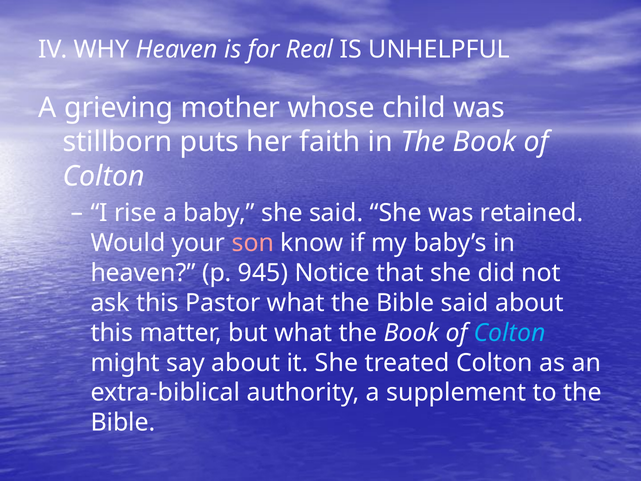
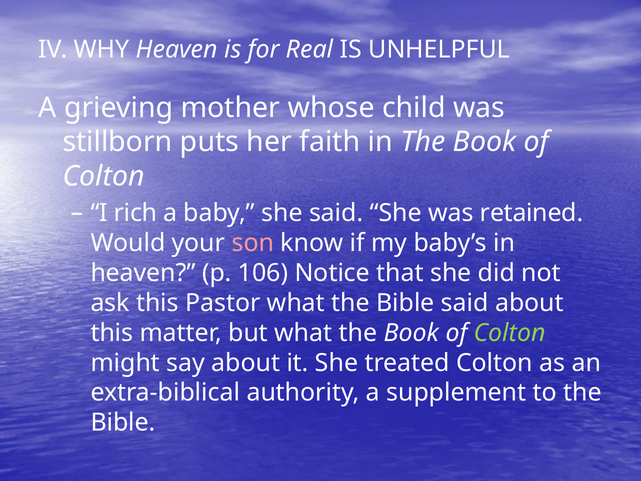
rise: rise -> rich (136, 213)
945: 945 -> 106 (263, 273)
Colton colour: light blue -> light green (510, 333)
